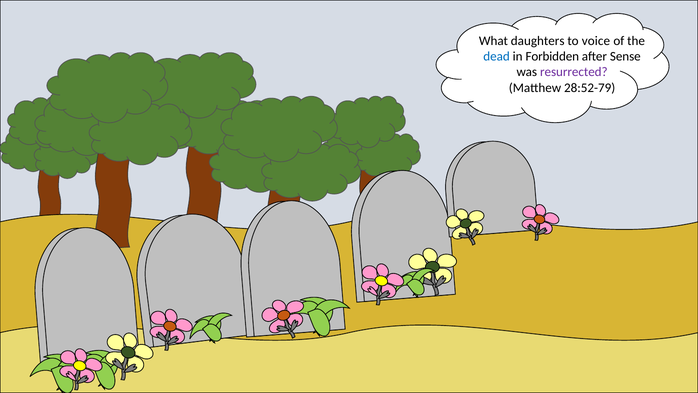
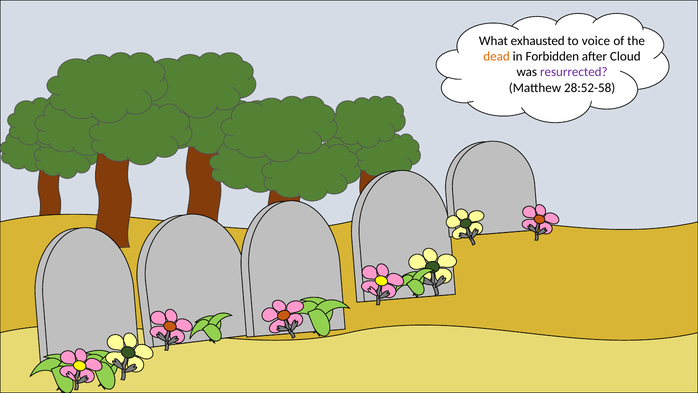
daughters: daughters -> exhausted (538, 41)
dead colour: blue -> orange (497, 56)
Sense: Sense -> Cloud (625, 56)
28:52-79: 28:52-79 -> 28:52-58 (590, 88)
